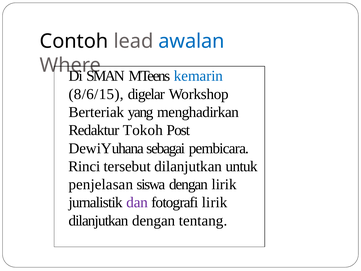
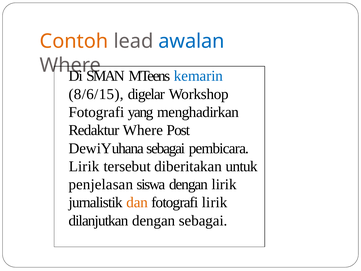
Contoh colour: black -> orange (74, 41)
Berteriak: Berteriak -> Fotografi (96, 112)
Redaktur Tokoh: Tokoh -> Where (143, 130)
Rinci: Rinci -> Lirik (84, 166)
tersebut dilanjutkan: dilanjutkan -> diberitakan (188, 166)
dan colour: purple -> orange (137, 202)
dengan tentang: tentang -> sebagai (203, 220)
